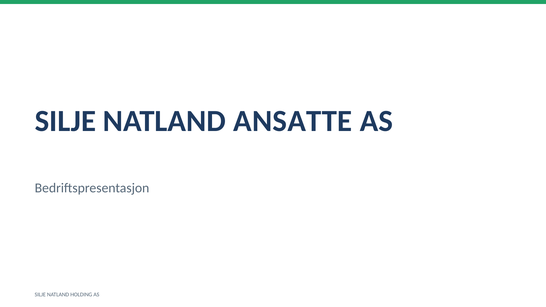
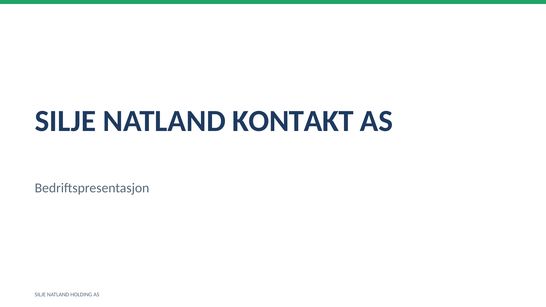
ANSATTE: ANSATTE -> KONTAKT (293, 121)
